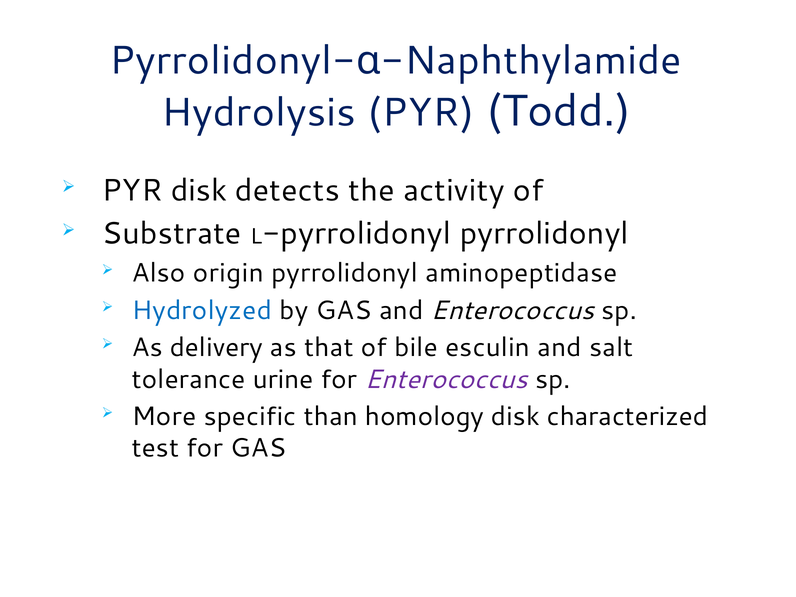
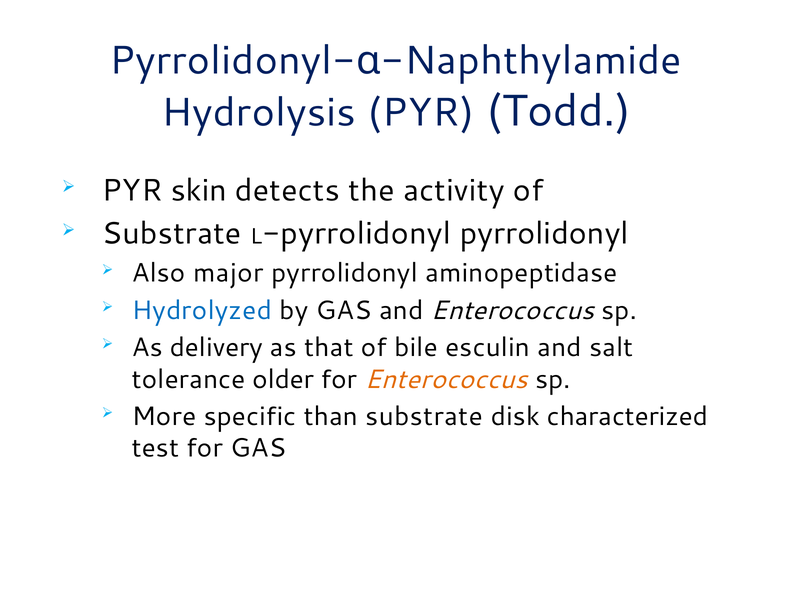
PYR disk: disk -> skin (199, 190)
origin: origin -> major (228, 273)
urine: urine -> older (283, 379)
Enterococcus colour: purple -> orange (446, 379)
than homology: homology -> substrate (424, 416)
